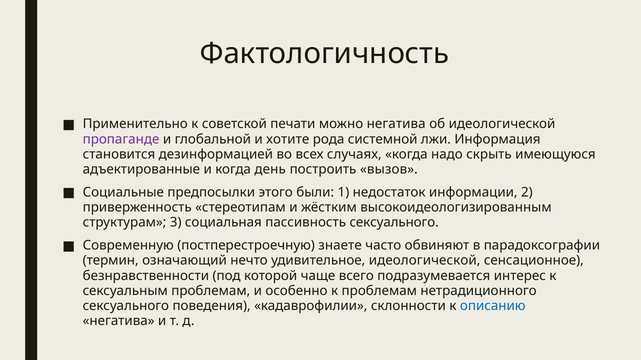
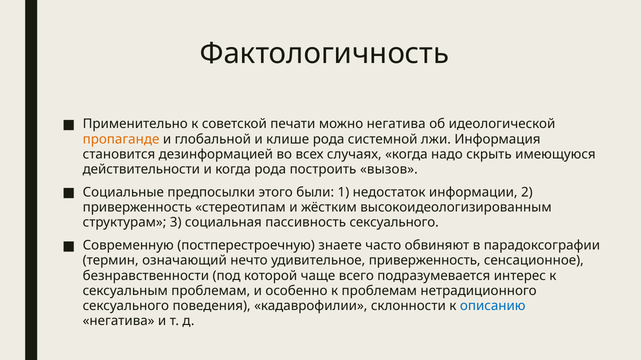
пропаганде colour: purple -> orange (121, 139)
хотите: хотите -> клише (288, 139)
адъектированные: адъектированные -> действительности (141, 170)
когда день: день -> рода (270, 170)
удивительное идеологической: идеологической -> приверженность (425, 261)
